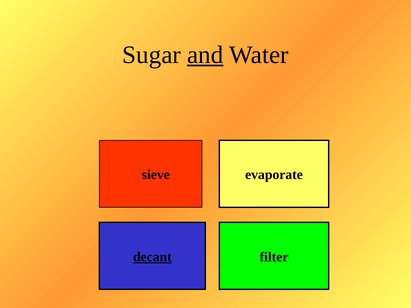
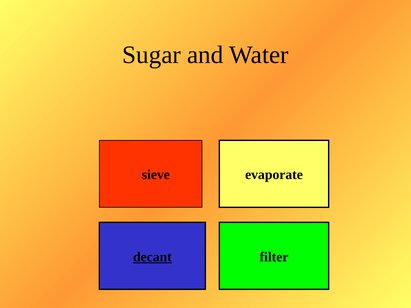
and underline: present -> none (205, 55)
